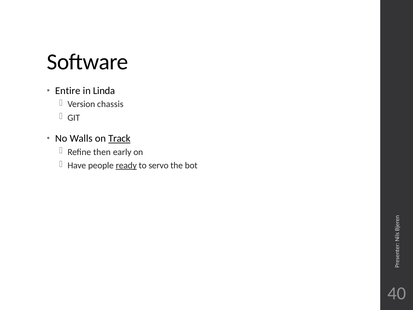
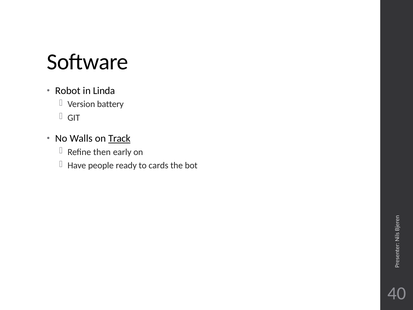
Entire: Entire -> Robot (68, 91)
chassis: chassis -> battery (110, 104)
ready underline: present -> none (126, 165)
servo: servo -> cards (159, 165)
